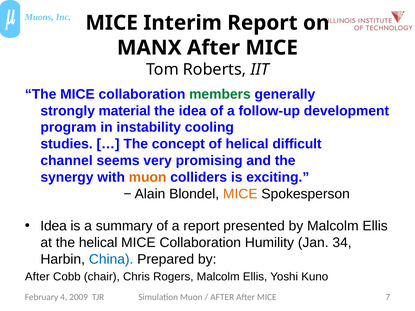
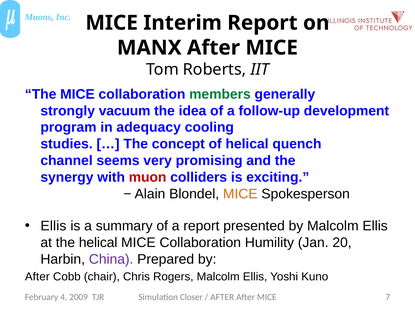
material: material -> vacuum (125, 111)
instability: instability -> adequacy (149, 128)
difficult: difficult -> quench (297, 144)
muon colour: orange -> red (148, 177)
Idea: Idea -> Ellis (53, 226)
34: 34 -> 20 (342, 243)
China colour: blue -> purple (111, 259)
Simulation Muon: Muon -> Closer (191, 297)
